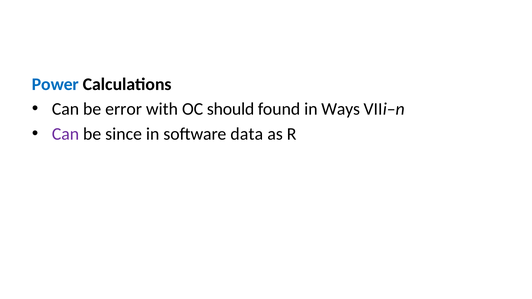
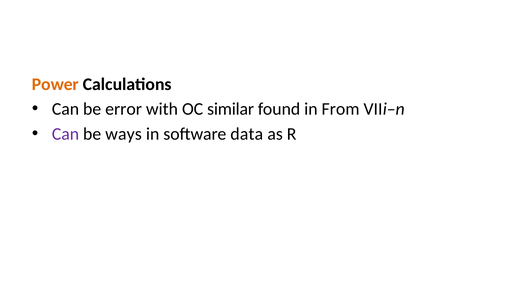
Power colour: blue -> orange (55, 84)
should: should -> similar (231, 109)
Ways: Ways -> From (341, 109)
since: since -> ways (124, 134)
